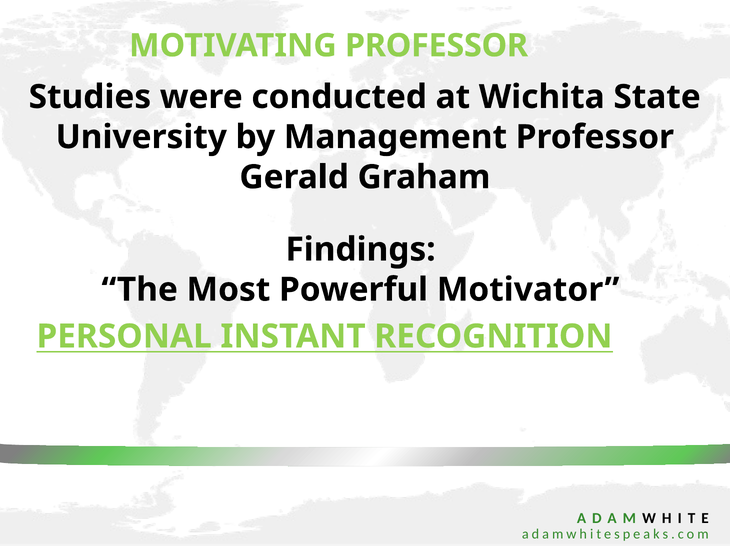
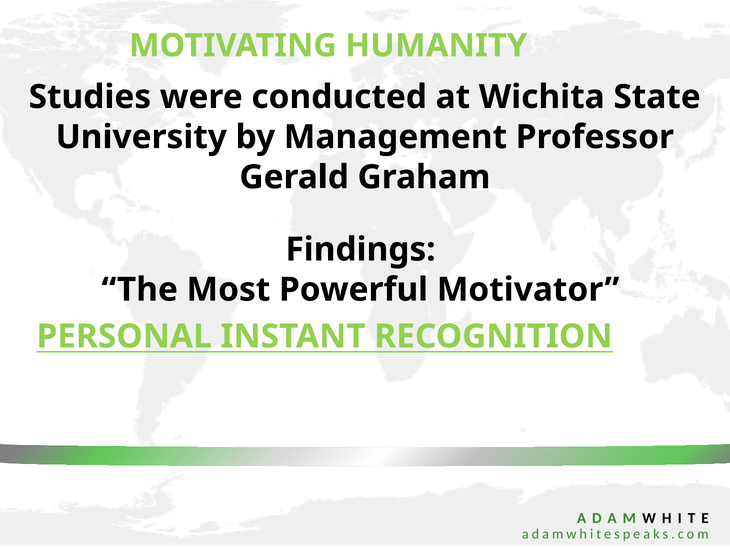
MOTIVATING PROFESSOR: PROFESSOR -> HUMANITY (436, 46)
